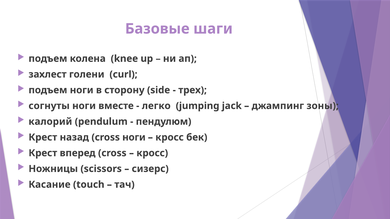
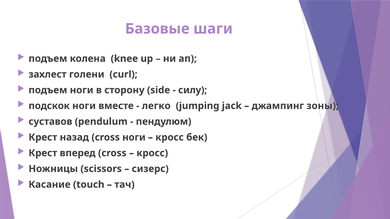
трех: трех -> силу (193, 90)
согнуты: согнуты -> подскок (49, 106)
калорий: калорий -> суставов (50, 122)
